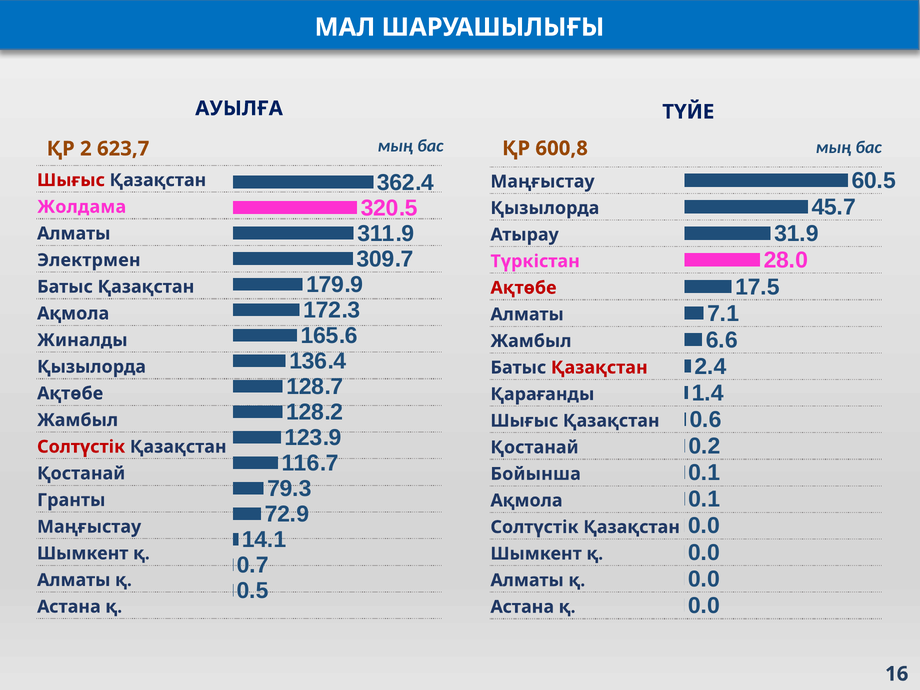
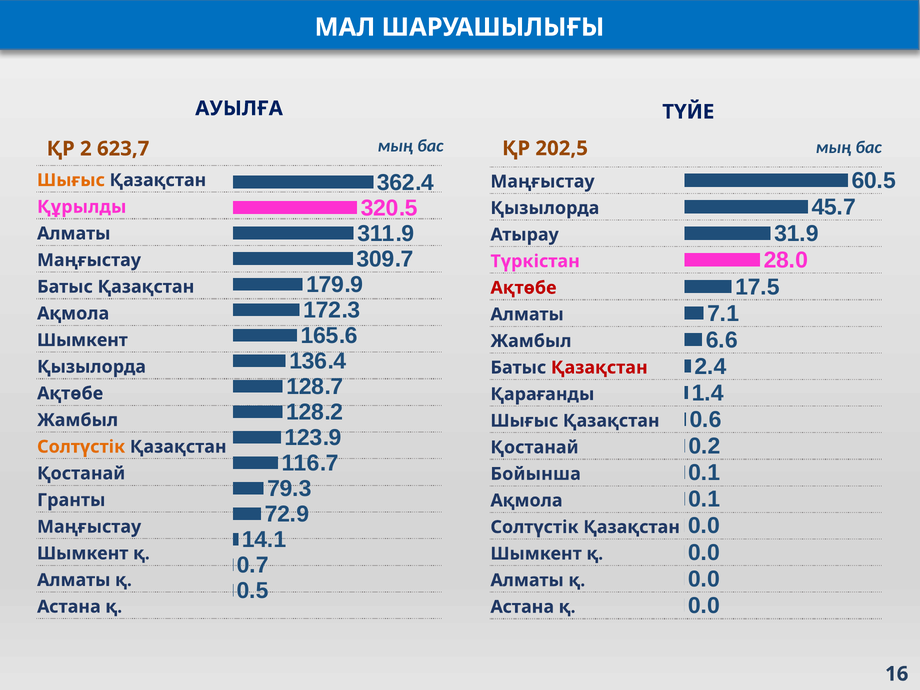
600,8: 600,8 -> 202,5 (562, 148)
Шығыс colour: red -> orange (71, 180)
Жолдама: Жолдама -> Құрылды (82, 207)
Электрмен: Электрмен -> Маңғыстау (89, 260)
Жиналды: Жиналды -> Шымкент (82, 340)
Солтүстік colour: red -> orange (81, 447)
